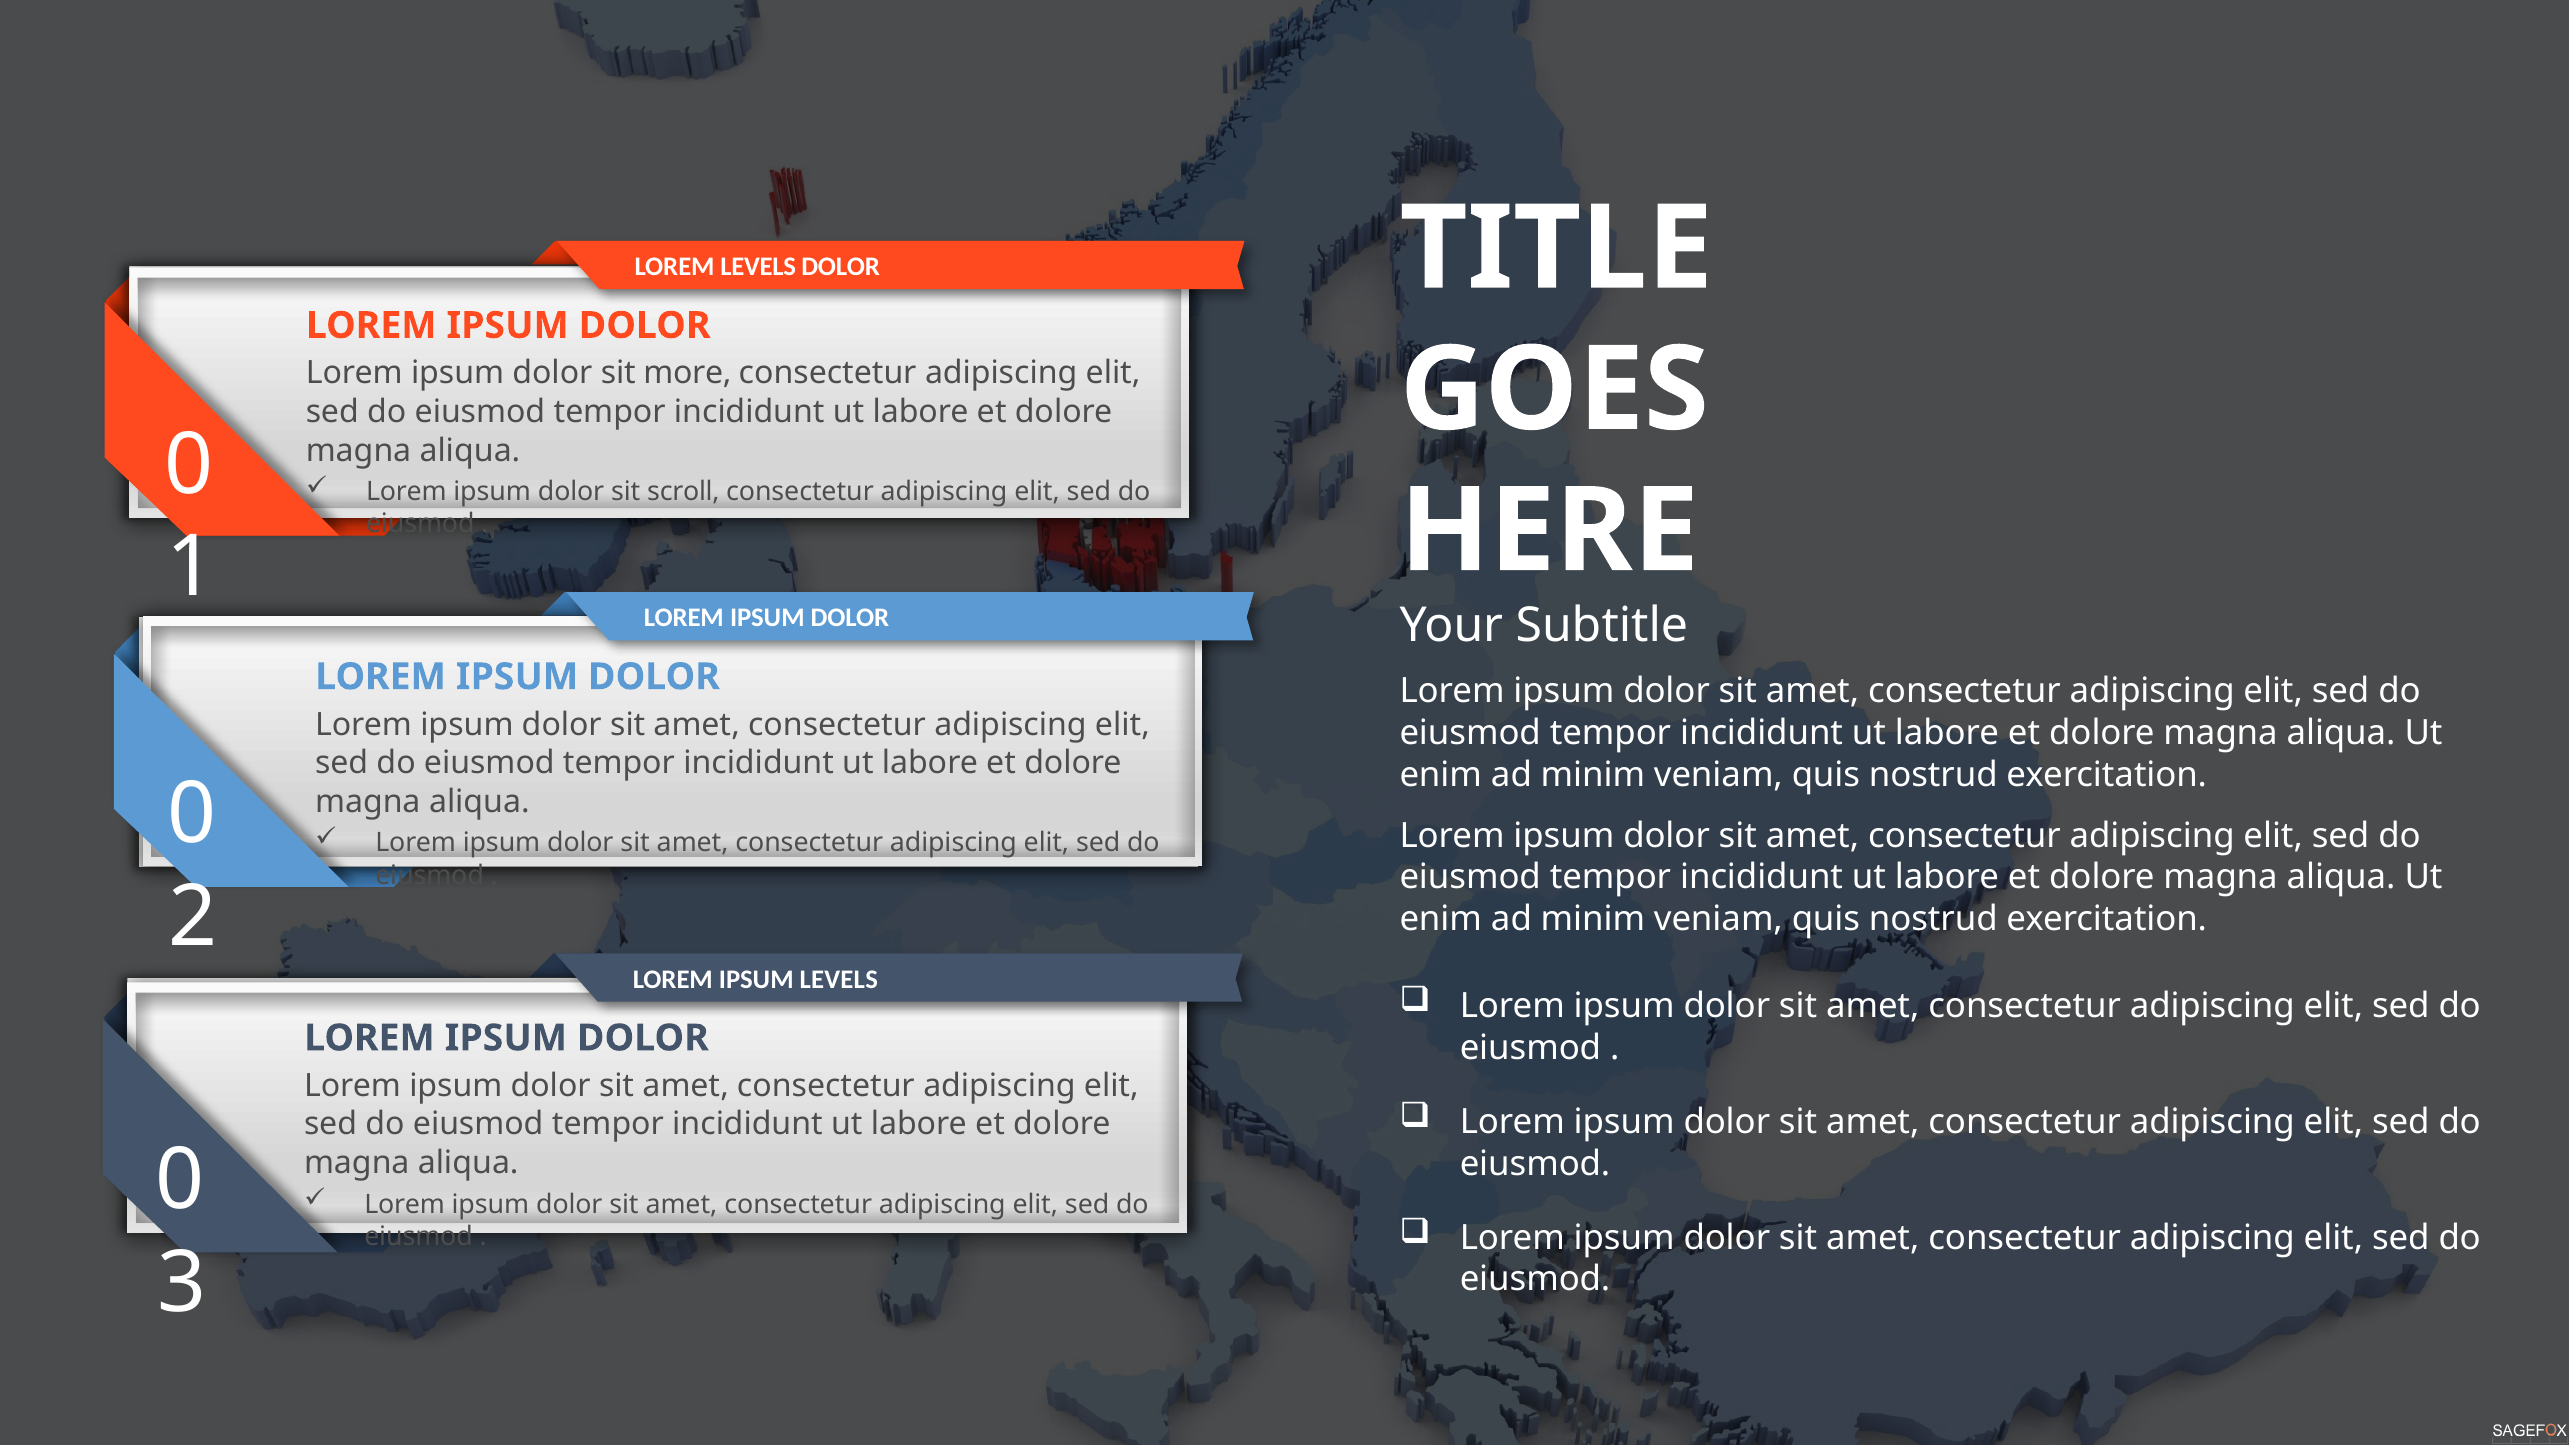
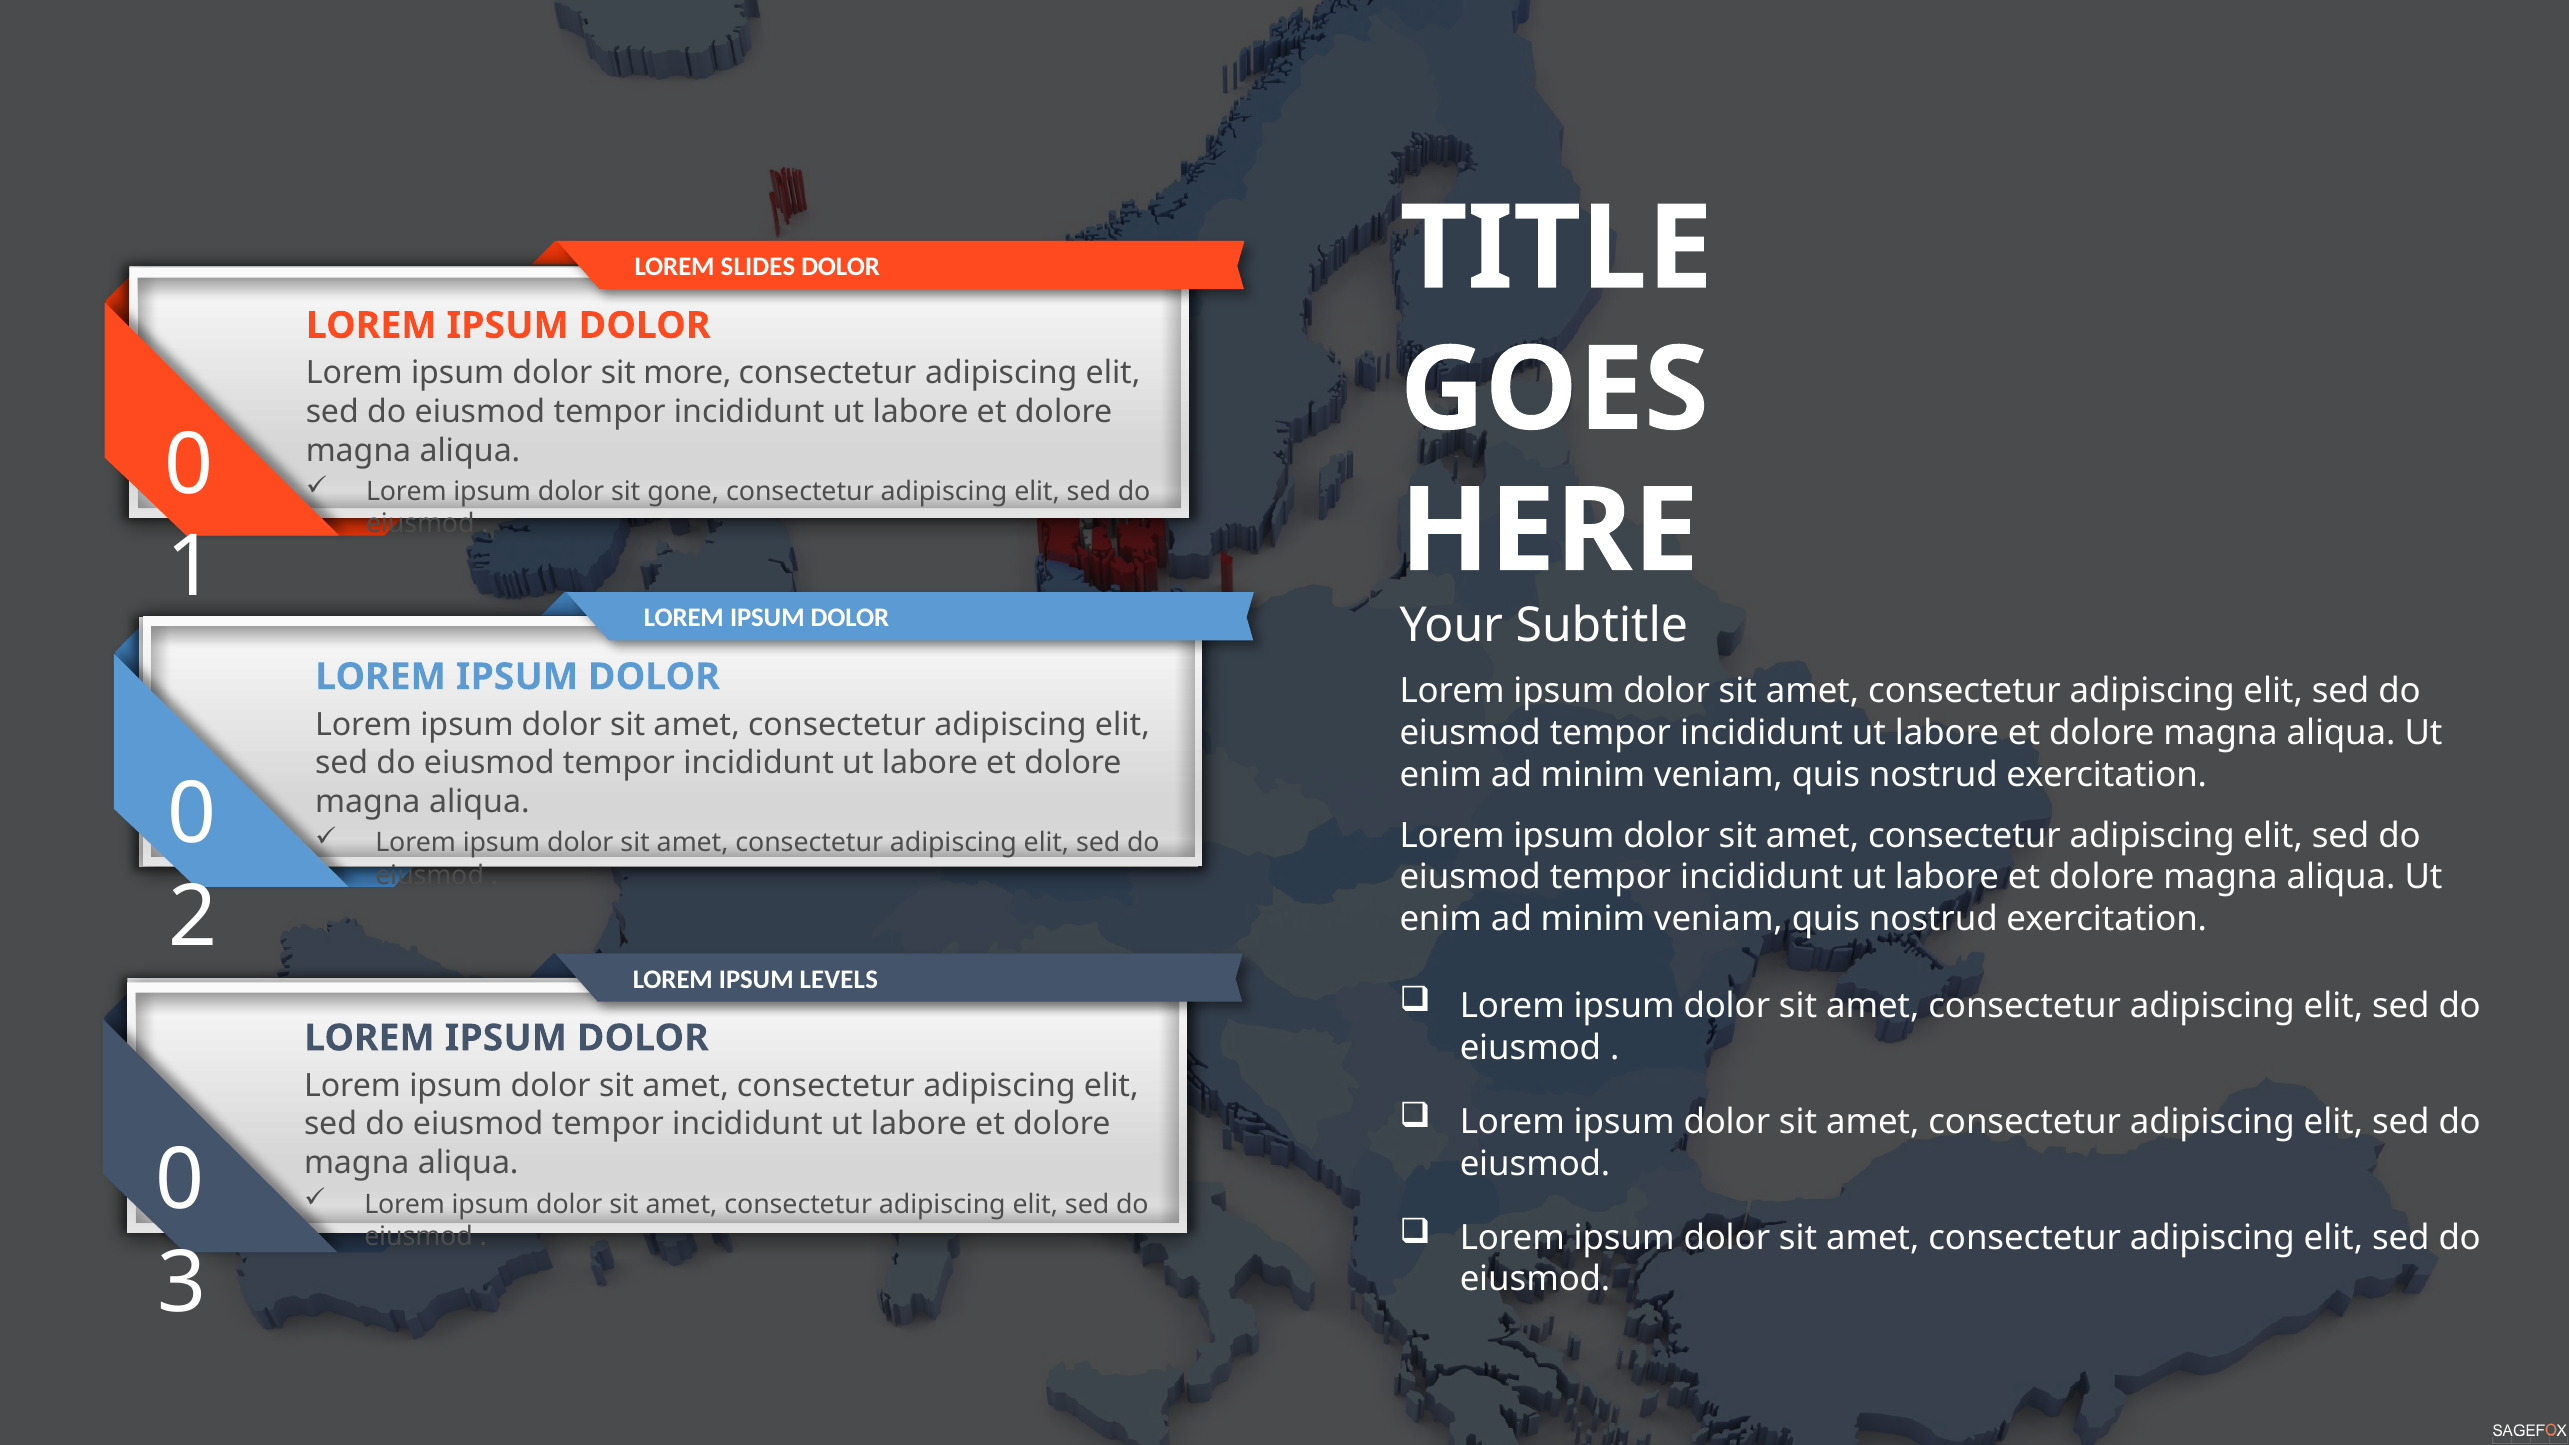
LOREM LEVELS: LEVELS -> SLIDES (758, 267)
scroll: scroll -> gone (683, 492)
